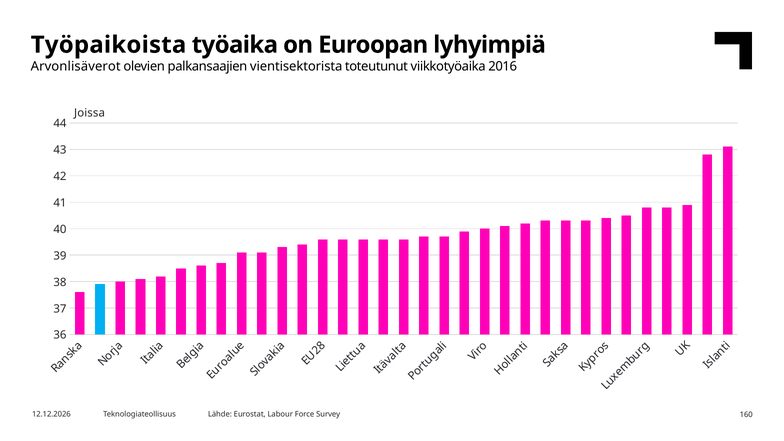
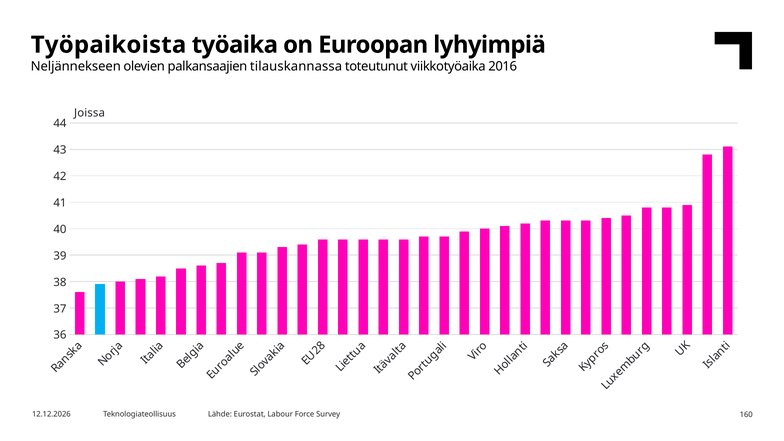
Arvonlisäverot: Arvonlisäverot -> Neljännekseen (76, 66)
vientisektorista: vientisektorista -> tilauskannassa (296, 66)
